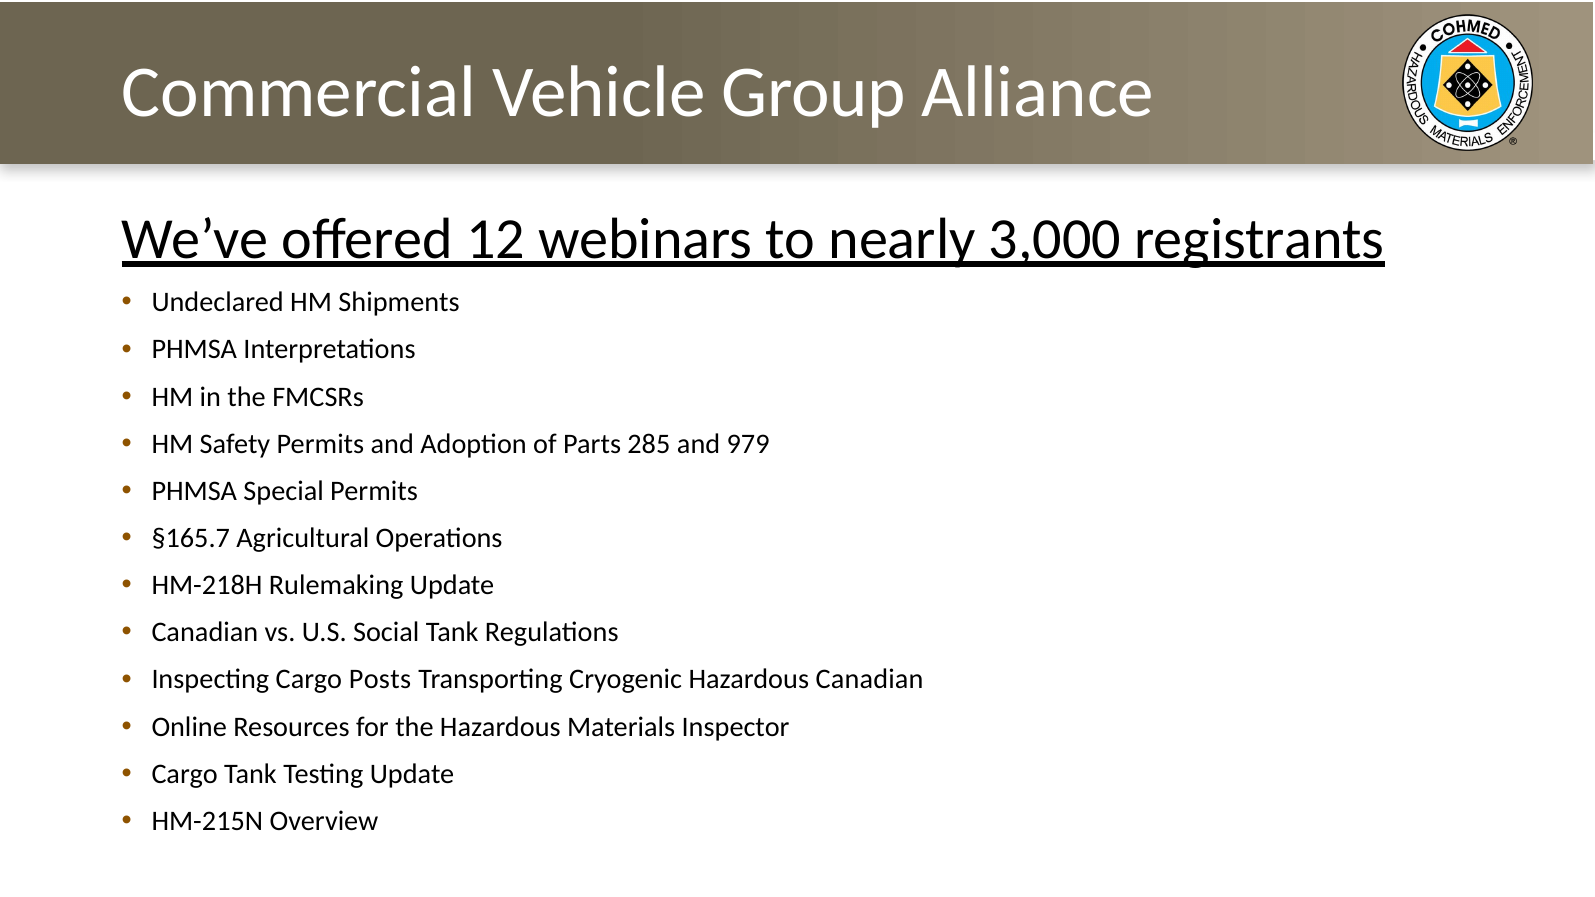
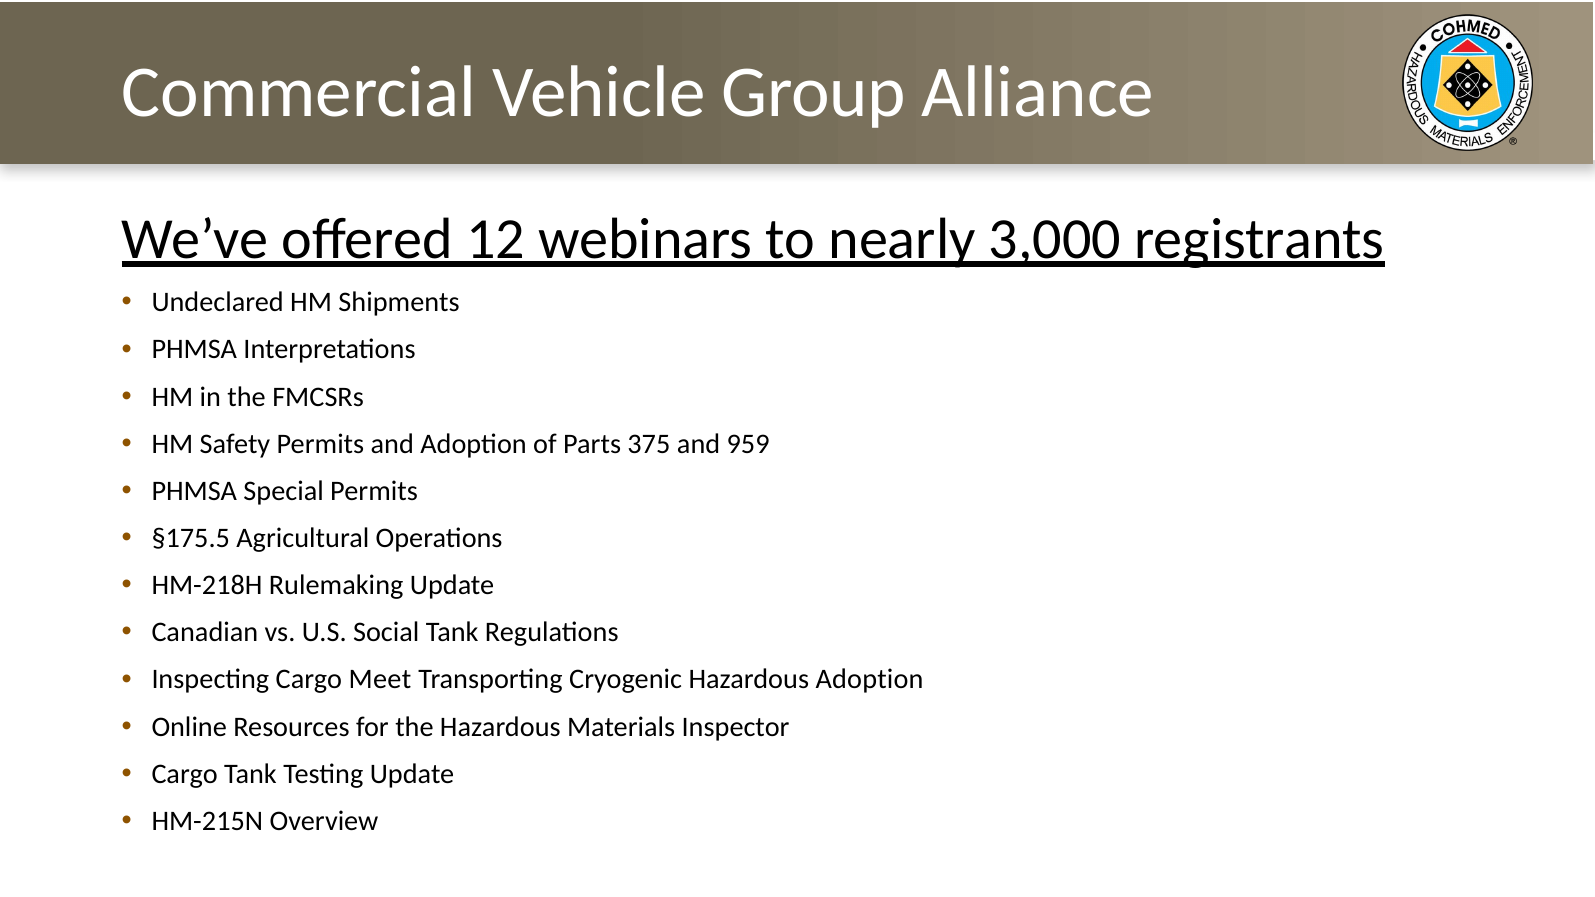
285: 285 -> 375 (649, 444)
979: 979 -> 959 (748, 444)
§165.7: §165.7 -> §175.5 (191, 538)
Posts: Posts -> Meet (380, 680)
Hazardous Canadian: Canadian -> Adoption (870, 680)
